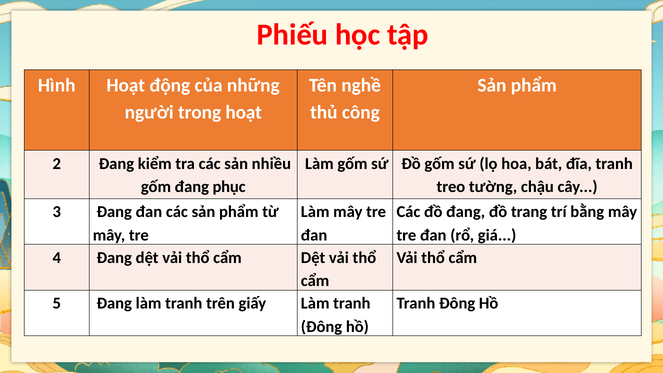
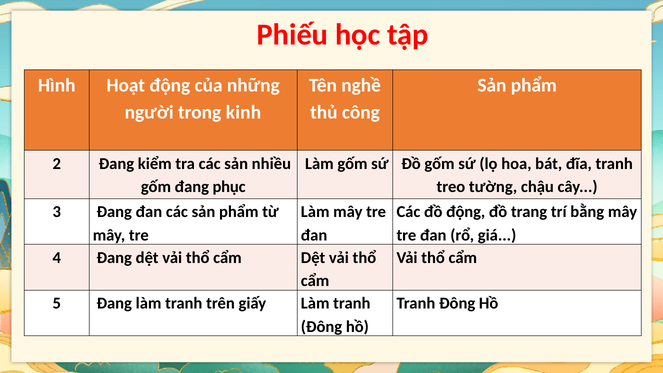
trong hoạt: hoạt -> kinh (243, 112)
đồ đang: đang -> động (466, 212)
